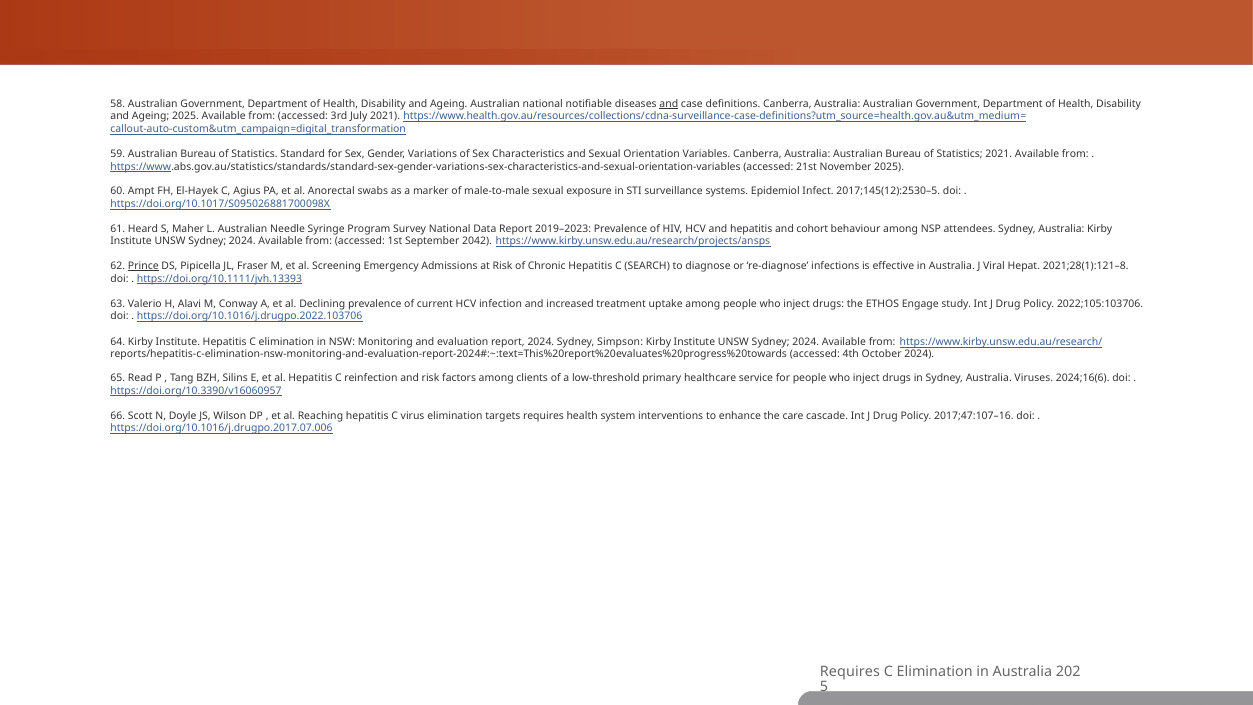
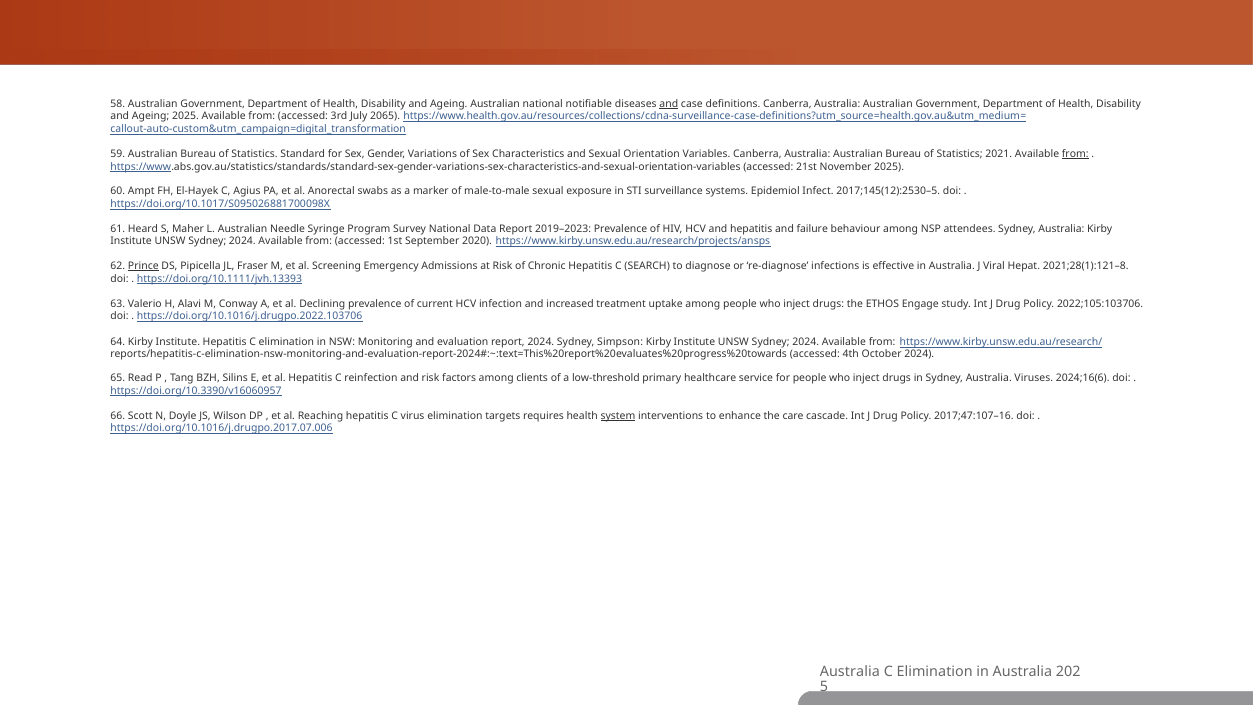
July 2021: 2021 -> 2065 (385, 116)
from underline: none -> present (1075, 154)
cohort: cohort -> failure (812, 229)
2042: 2042 -> 2020 (477, 241)
system underline: none -> present (618, 416)
Requires: Requires -> Australia (850, 672)
